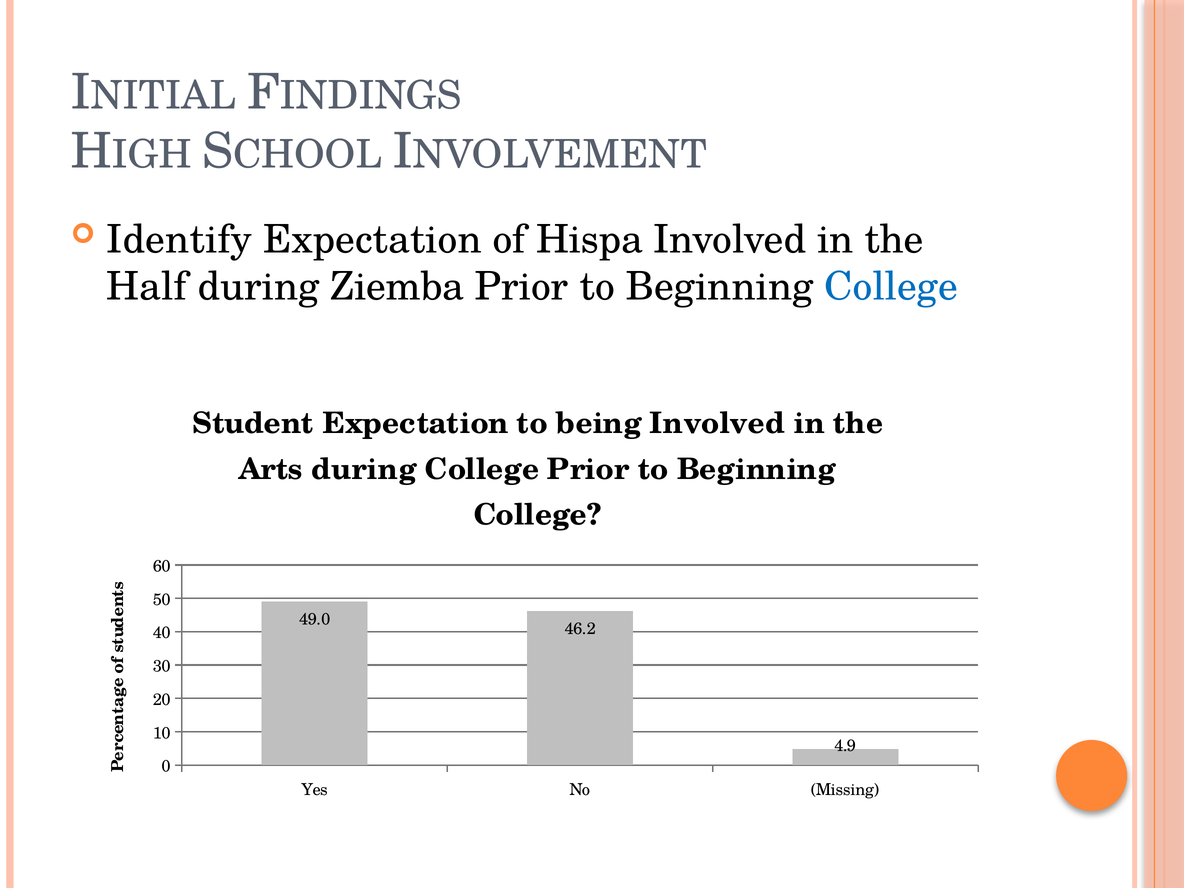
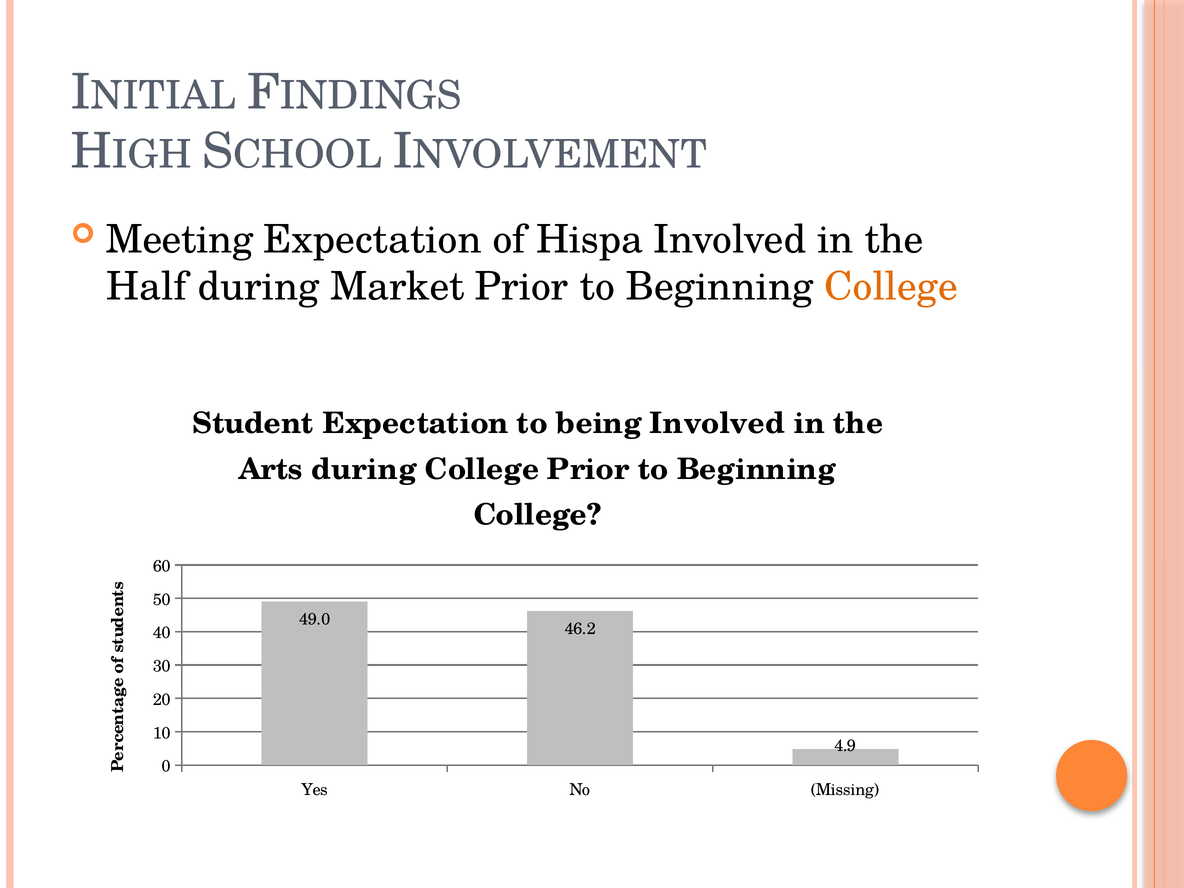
Identify: Identify -> Meeting (180, 239)
Ziemba: Ziemba -> Market (397, 287)
College colour: blue -> orange (891, 287)
